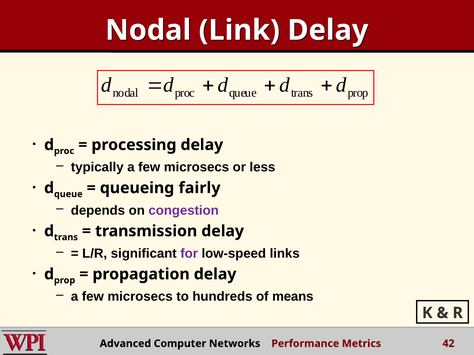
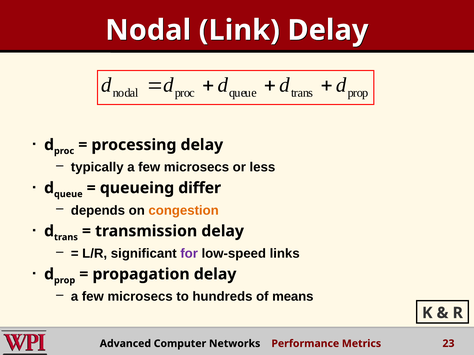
fairly: fairly -> differ (200, 188)
congestion colour: purple -> orange (184, 211)
42: 42 -> 23 (448, 344)
